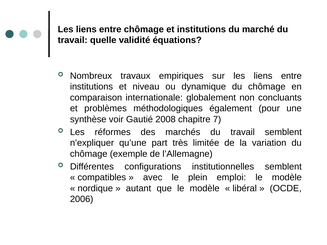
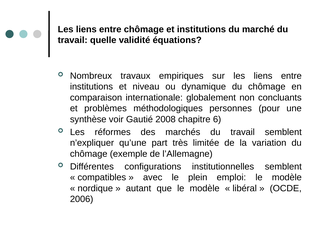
également: également -> personnes (231, 109)
7: 7 -> 6 (217, 119)
